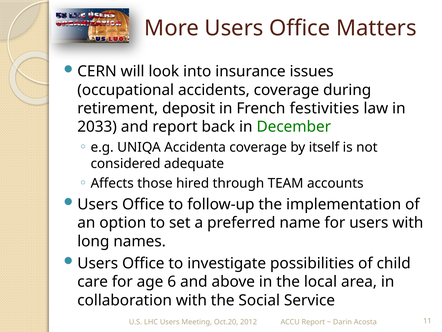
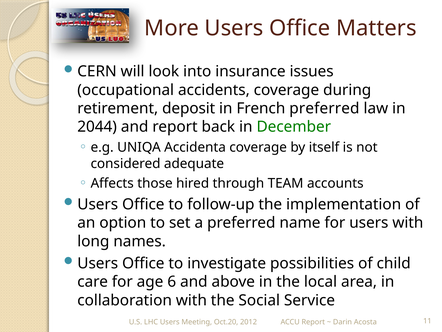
French festivities: festivities -> preferred (324, 108)
2033: 2033 -> 2044 (97, 127)
